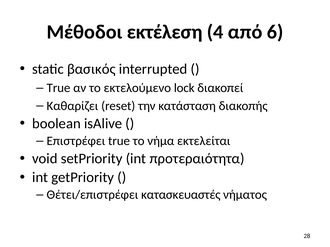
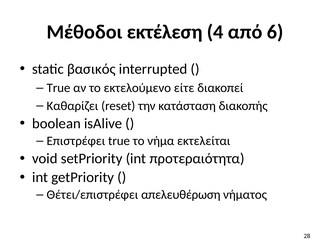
lock: lock -> είτε (184, 88)
κατασκευαστές: κατασκευαστές -> απελευθέρωση (181, 195)
